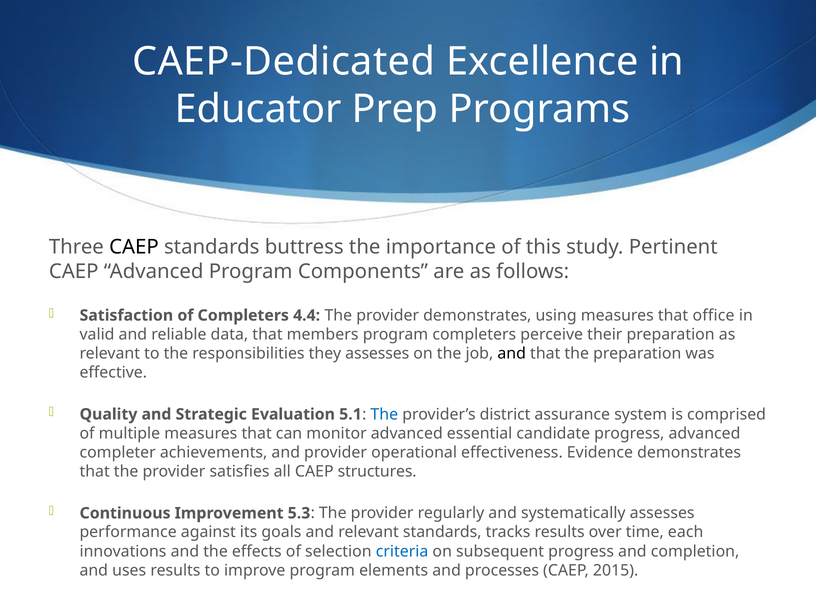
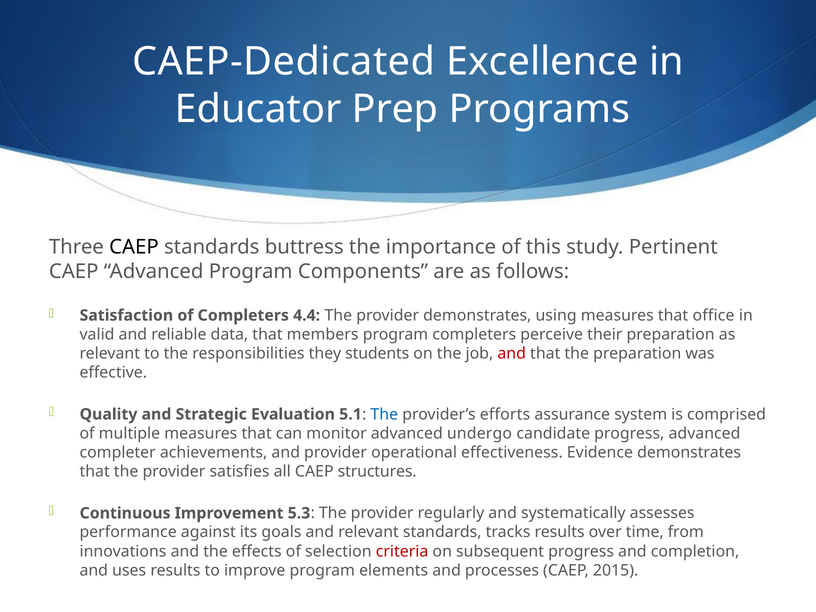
they assesses: assesses -> students (377, 354)
and colour: black -> red (512, 354)
district: district -> efforts (505, 414)
essential: essential -> undergo (480, 433)
each: each -> from (686, 532)
criteria colour: blue -> red (402, 551)
